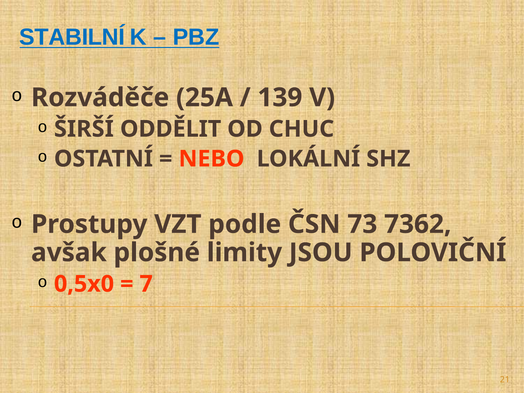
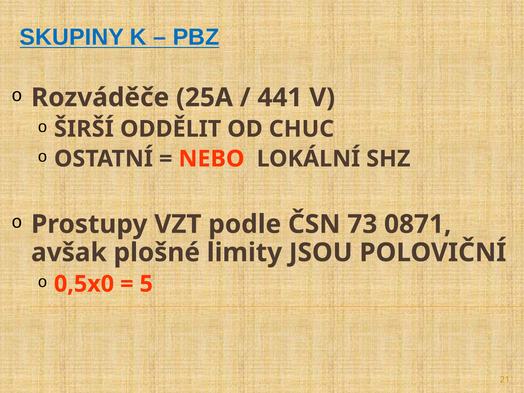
STABILNÍ: STABILNÍ -> SKUPINY (72, 37)
139: 139 -> 441 (280, 98)
7362: 7362 -> 0871 (418, 224)
7: 7 -> 5 (146, 284)
